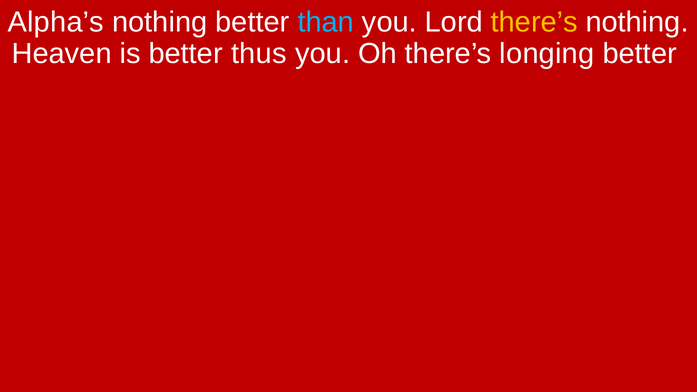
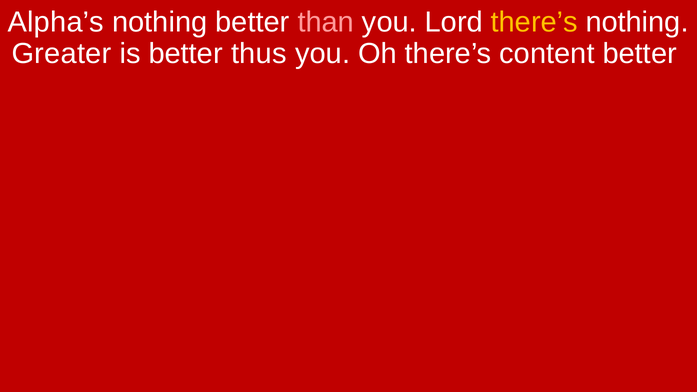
than colour: light blue -> pink (326, 22)
Heaven: Heaven -> Greater (62, 53)
longing: longing -> content (547, 53)
